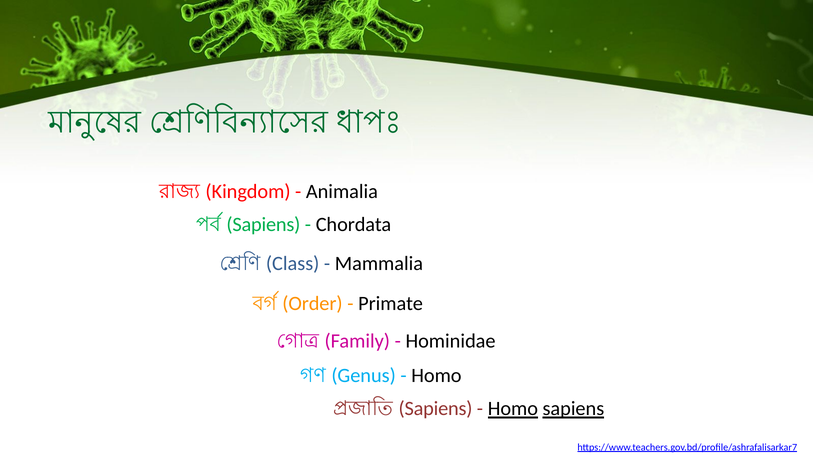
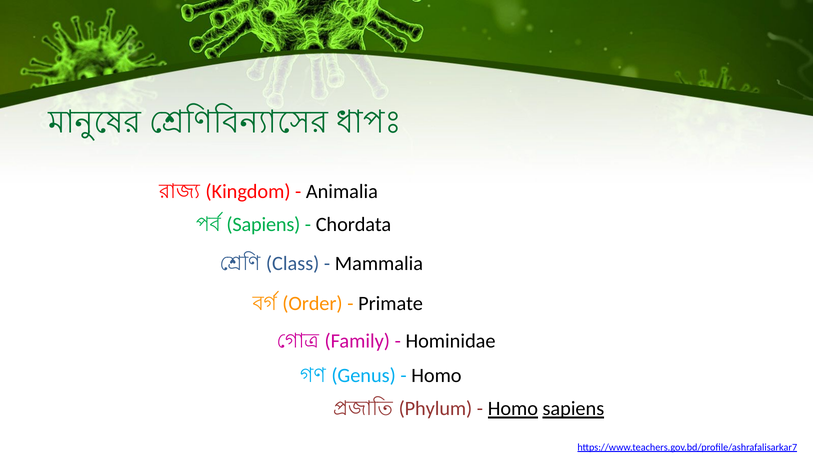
Sapiens: Sapiens -> Phylum (435, 409)
